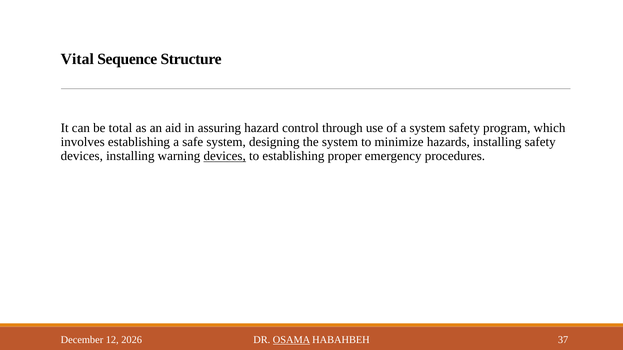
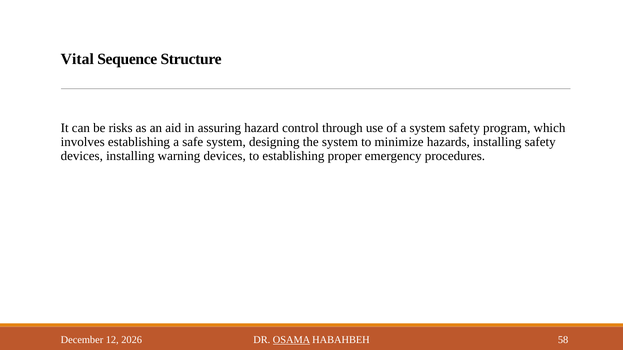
total: total -> risks (121, 128)
devices underline: present -> none (225, 156)
37: 37 -> 58 (563, 340)
